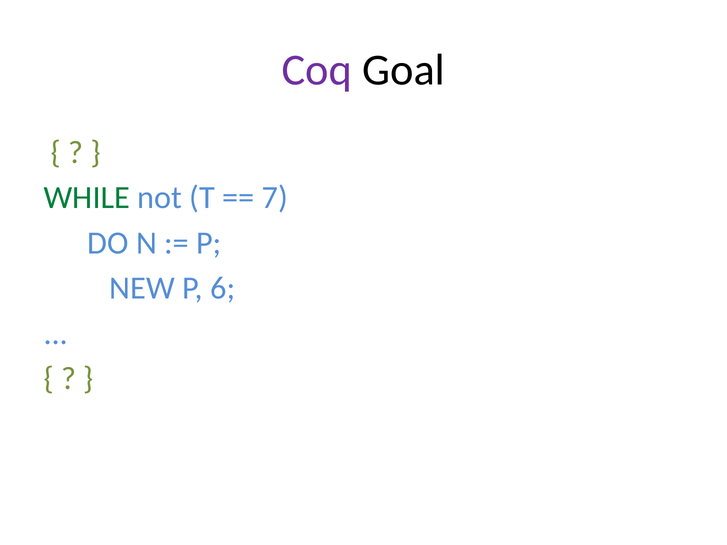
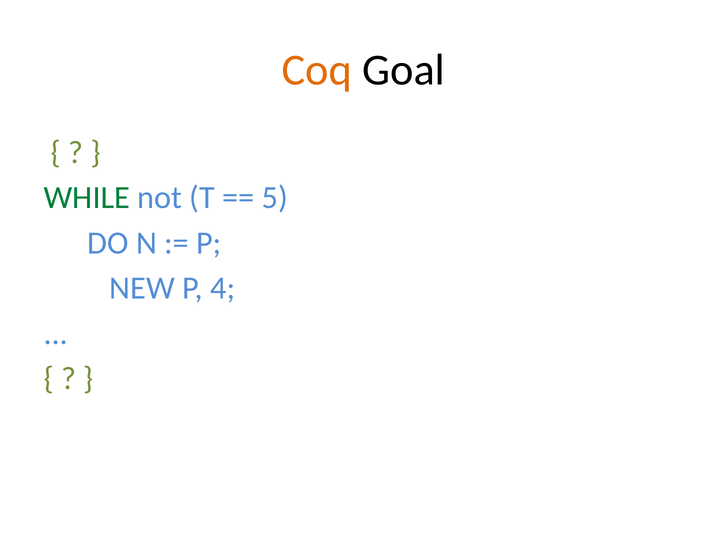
Coq colour: purple -> orange (317, 70)
7: 7 -> 5 (275, 198)
6: 6 -> 4 (223, 288)
